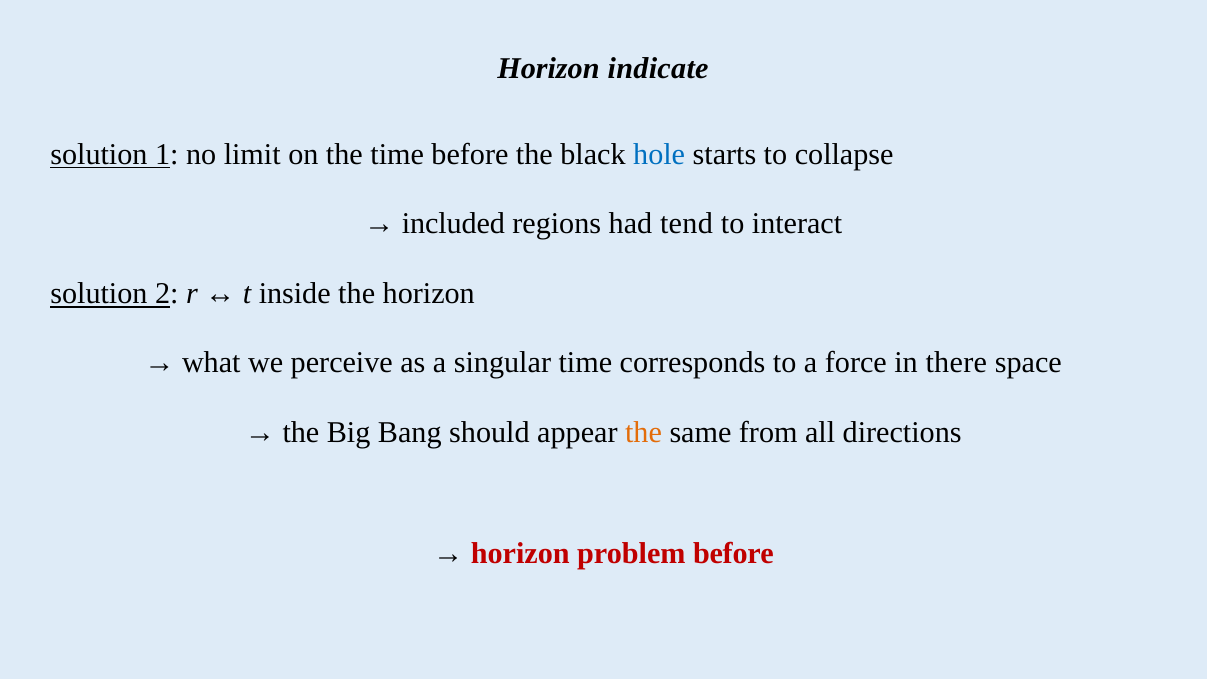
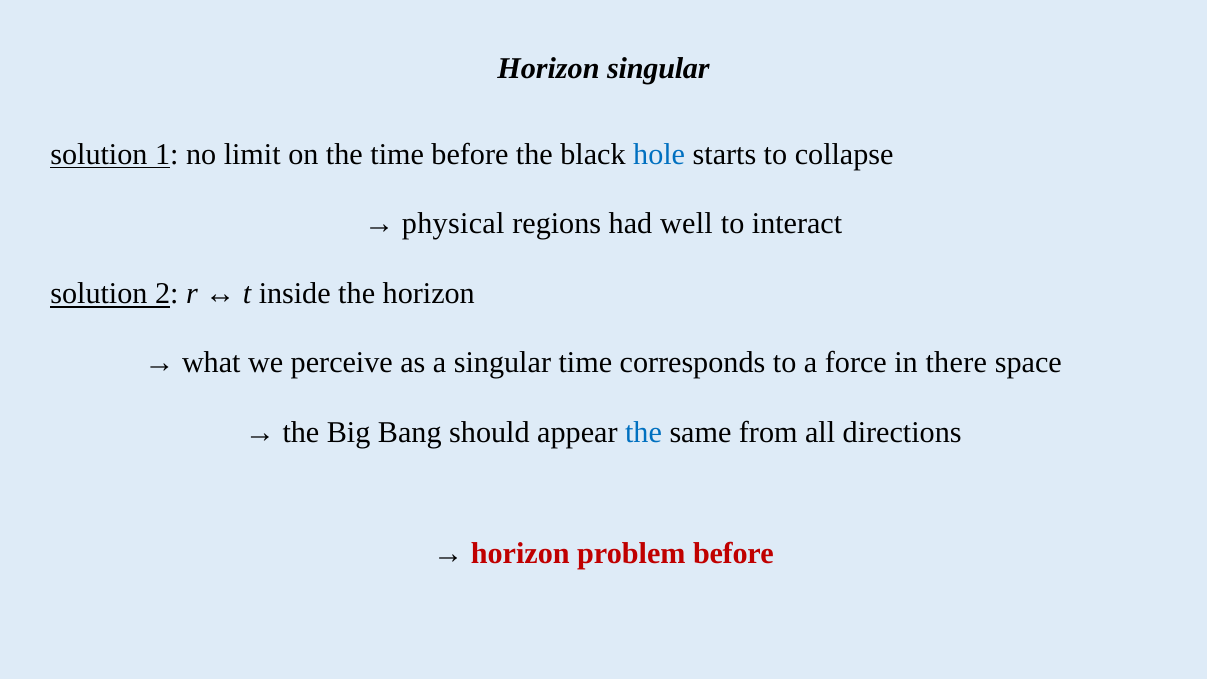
Horizon indicate: indicate -> singular (658, 68)
included: included -> physical (453, 224)
tend: tend -> well (686, 224)
the colour: orange -> blue (643, 432)
